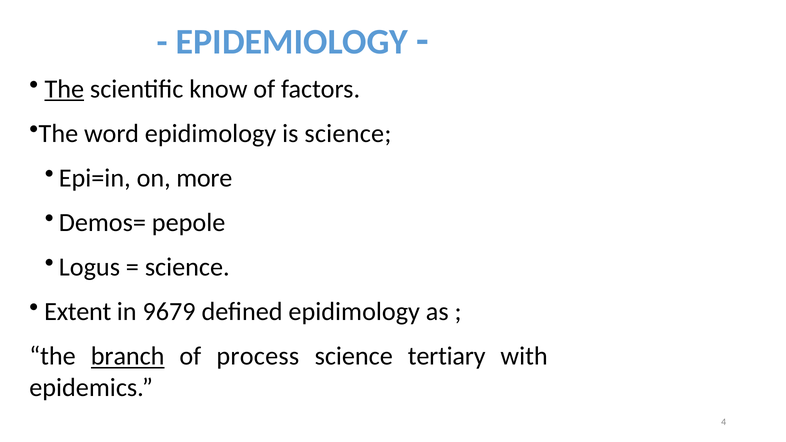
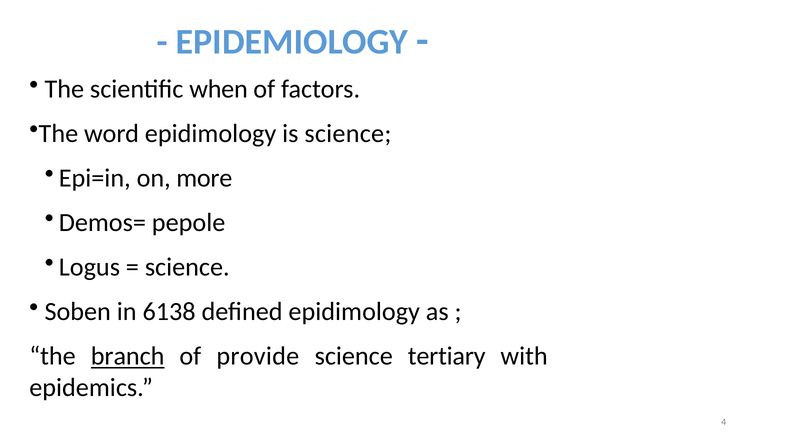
The underline: present -> none (64, 89)
know: know -> when (219, 89)
Extent: Extent -> Soben (78, 312)
9679: 9679 -> 6138 (169, 312)
process: process -> provide (258, 356)
